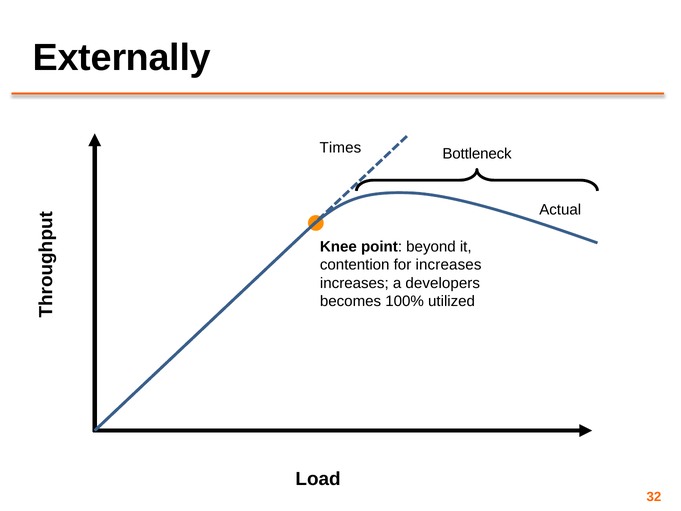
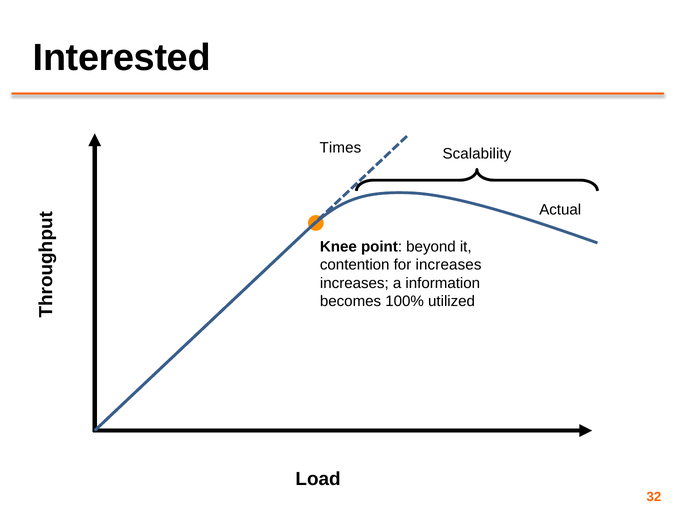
Externally: Externally -> Interested (122, 57)
Bottleneck: Bottleneck -> Scalability (477, 154)
developers: developers -> information (443, 283)
